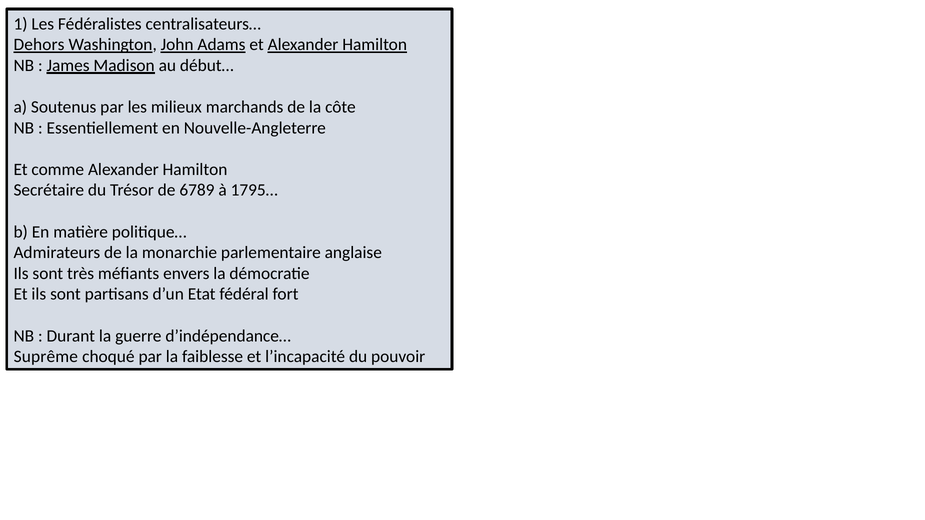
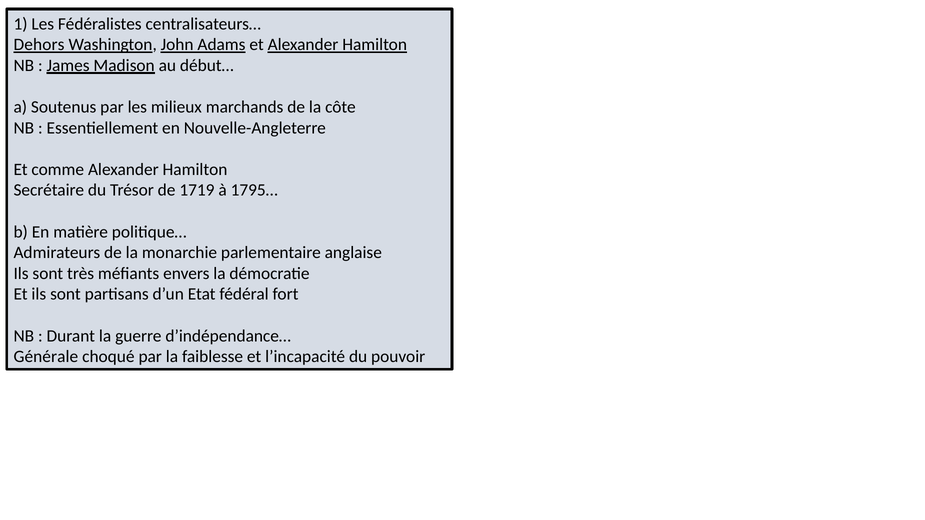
6789: 6789 -> 1719 (197, 190)
Suprême: Suprême -> Générale (46, 357)
